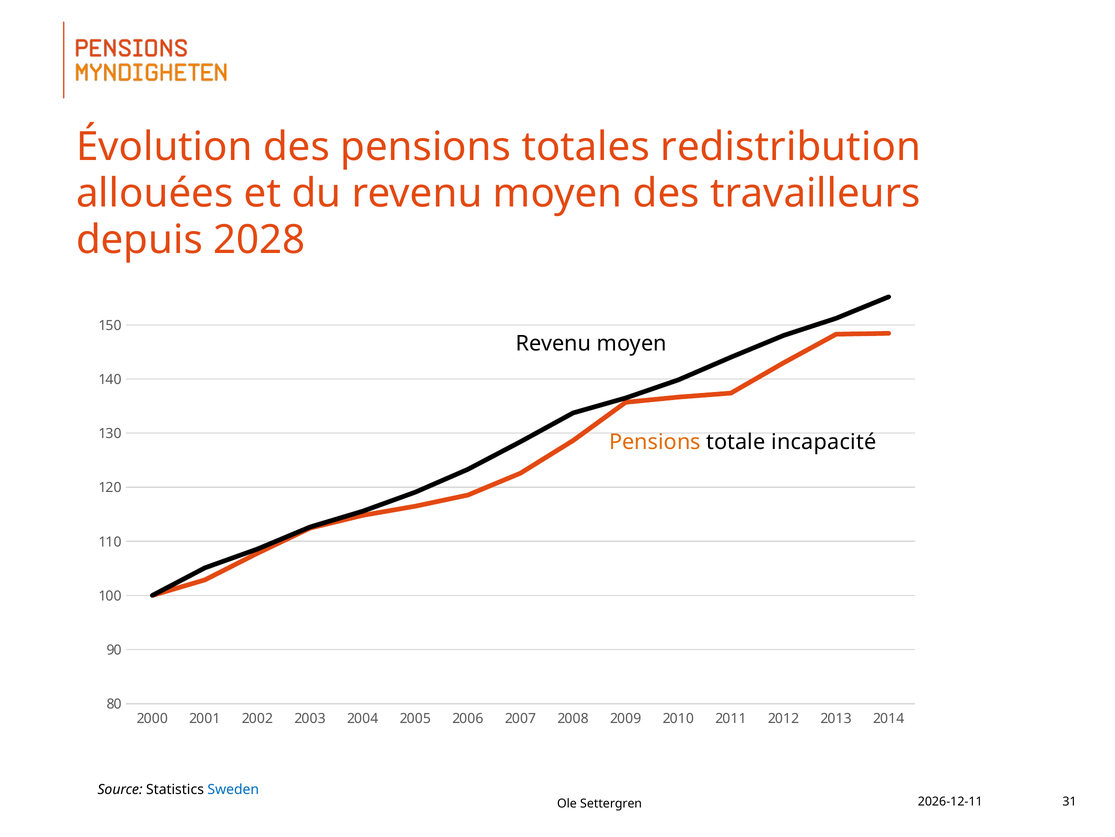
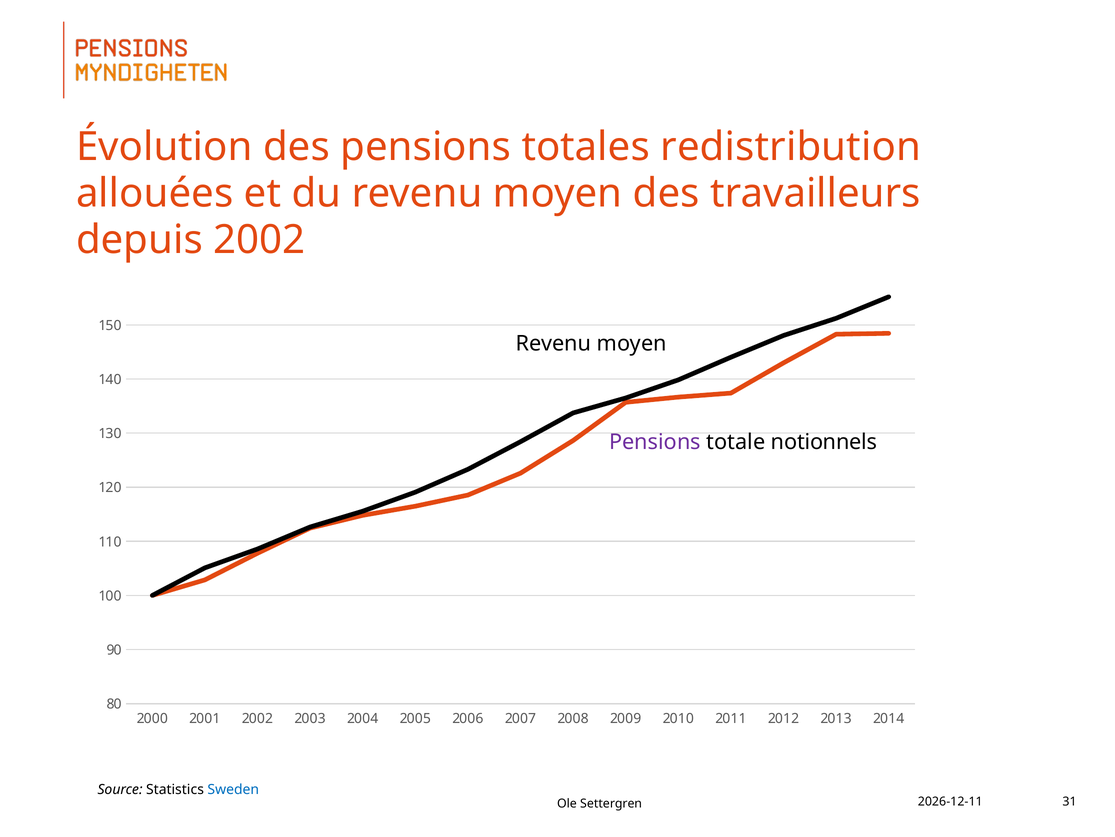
depuis 2028: 2028 -> 2002 (259, 240)
Pensions colour: orange -> purple (655, 442)
incapacité: incapacité -> notionnels (824, 442)
